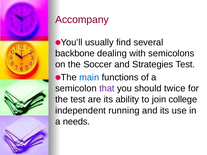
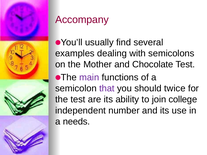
backbone: backbone -> examples (75, 53)
Soccer: Soccer -> Mother (98, 64)
Strategies: Strategies -> Chocolate (153, 64)
main colour: blue -> purple (89, 78)
running: running -> number (124, 111)
